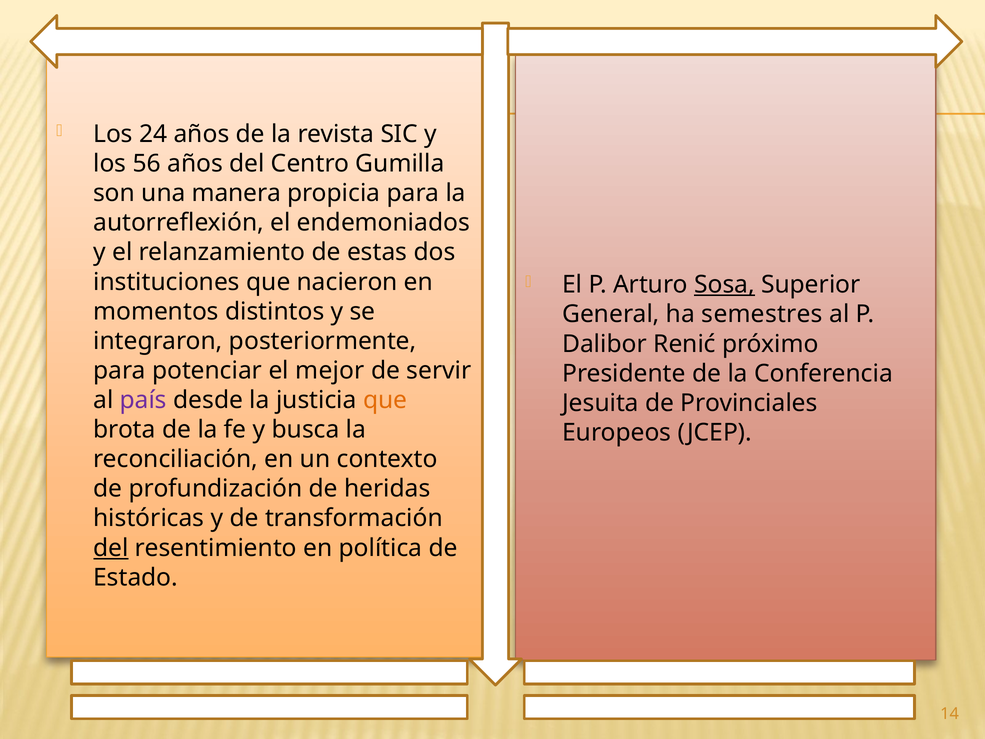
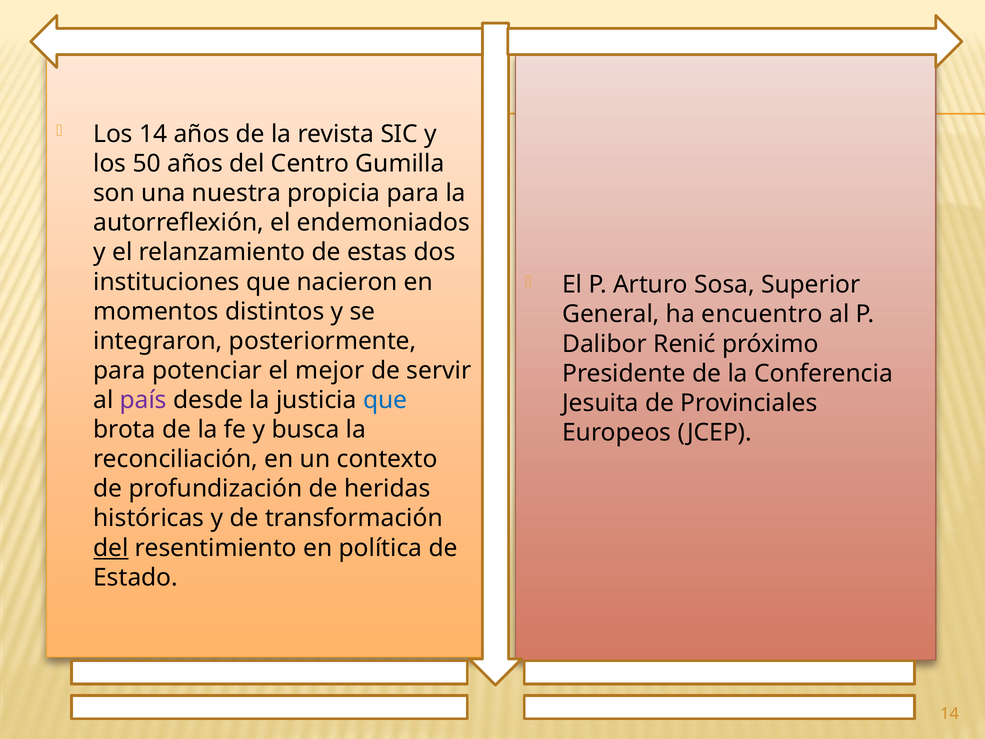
Los 24: 24 -> 14 (153, 134)
56: 56 -> 50 (147, 164)
manera: manera -> nuestra (236, 193)
Sosa underline: present -> none (724, 285)
semestres: semestres -> encuentro (762, 314)
que colour: orange -> blue (385, 400)
